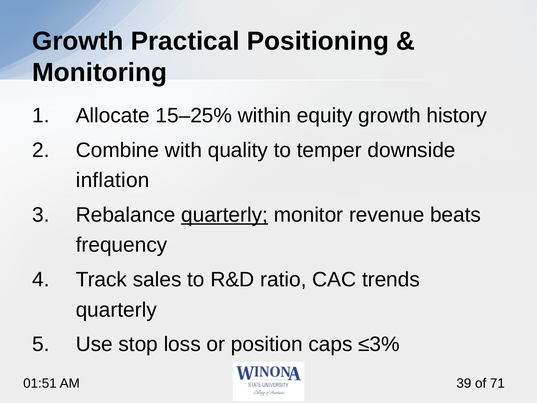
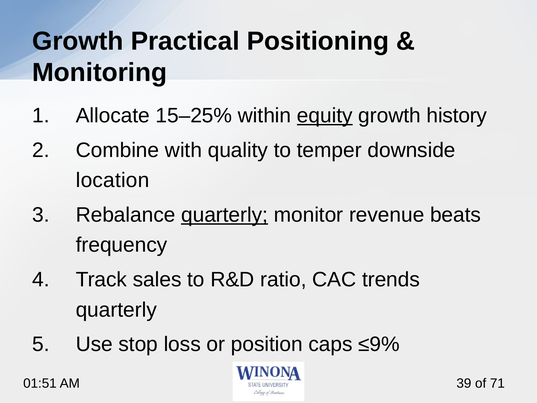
equity underline: none -> present (325, 116)
inflation: inflation -> location (113, 180)
≤3%: ≤3% -> ≤9% (379, 344)
